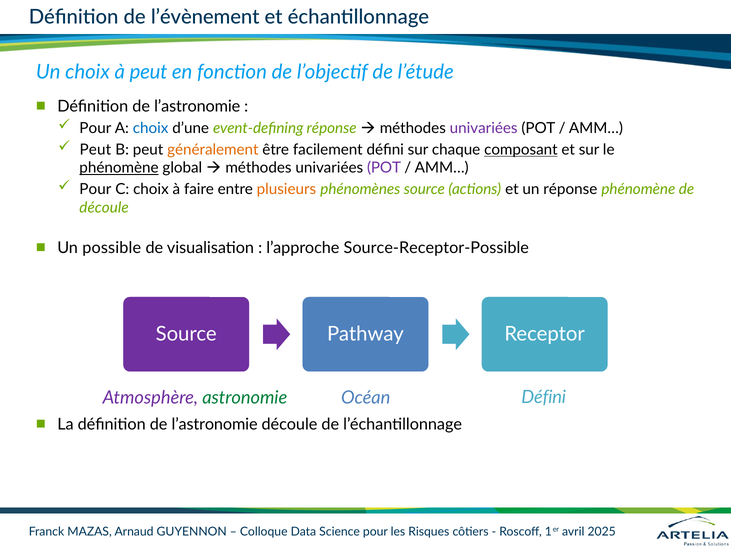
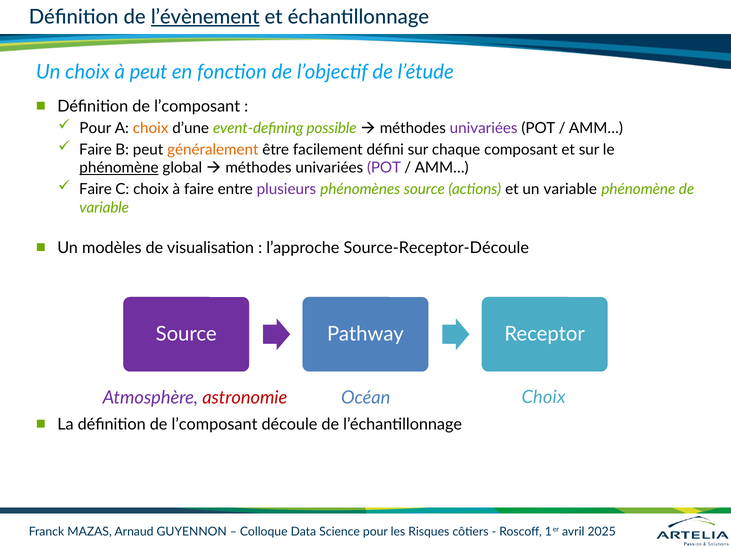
l’évènement underline: none -> present (205, 17)
l’astronomie: l’astronomie -> l’composant (197, 107)
choix colour: blue -> orange (151, 128)
event-defining réponse: réponse -> possible (332, 128)
Peut: Peut -> Faire (95, 150)
composant underline: present -> none (521, 150)
Pour: Pour -> Faire (95, 189)
plusieurs colour: orange -> purple (286, 189)
un réponse: réponse -> variable (570, 189)
découle: découle -> variable (104, 208)
possible: possible -> modèles (112, 248)
Source-Receptor-Possible: Source-Receptor-Possible -> Source-Receptor-Découle (436, 248)
astronomie colour: green -> red (245, 398)
Océan Défini: Défini -> Choix (543, 397)
La définition de l’astronomie: l’astronomie -> l’composant (214, 424)
